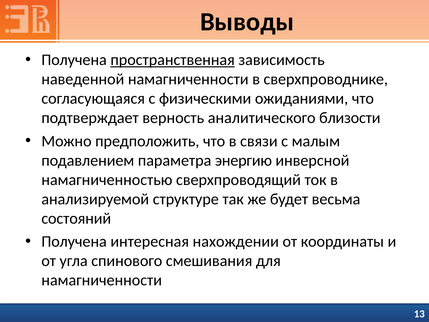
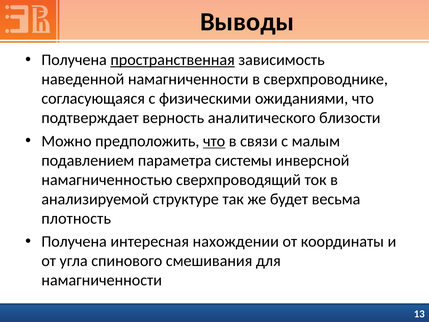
что underline: none -> present (214, 141)
энергию: энергию -> системы (243, 160)
состояний: состояний -> плотность (76, 218)
